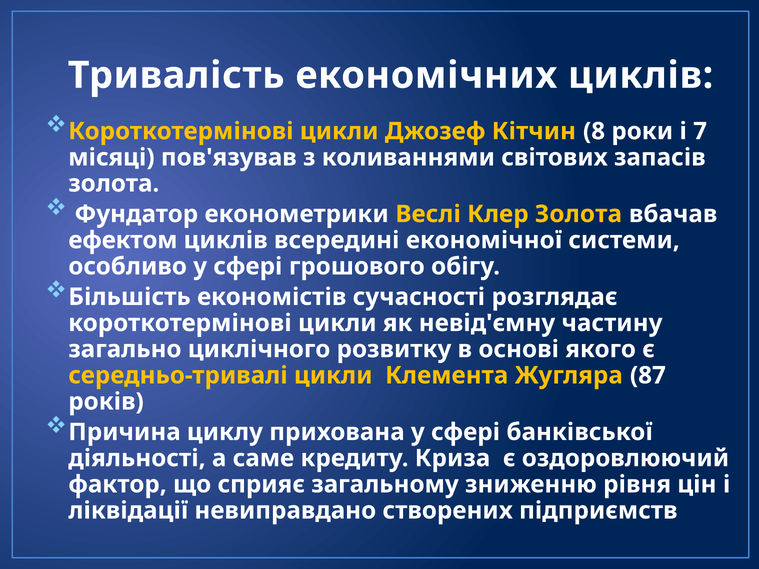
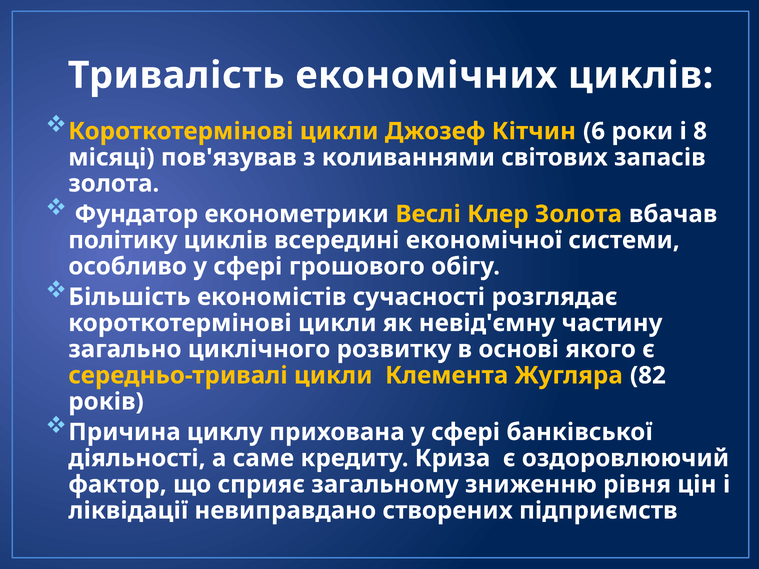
8: 8 -> 6 (594, 131)
7: 7 -> 8 (700, 131)
ефектом: ефектом -> політику (123, 240)
87: 87 -> 82 (648, 376)
